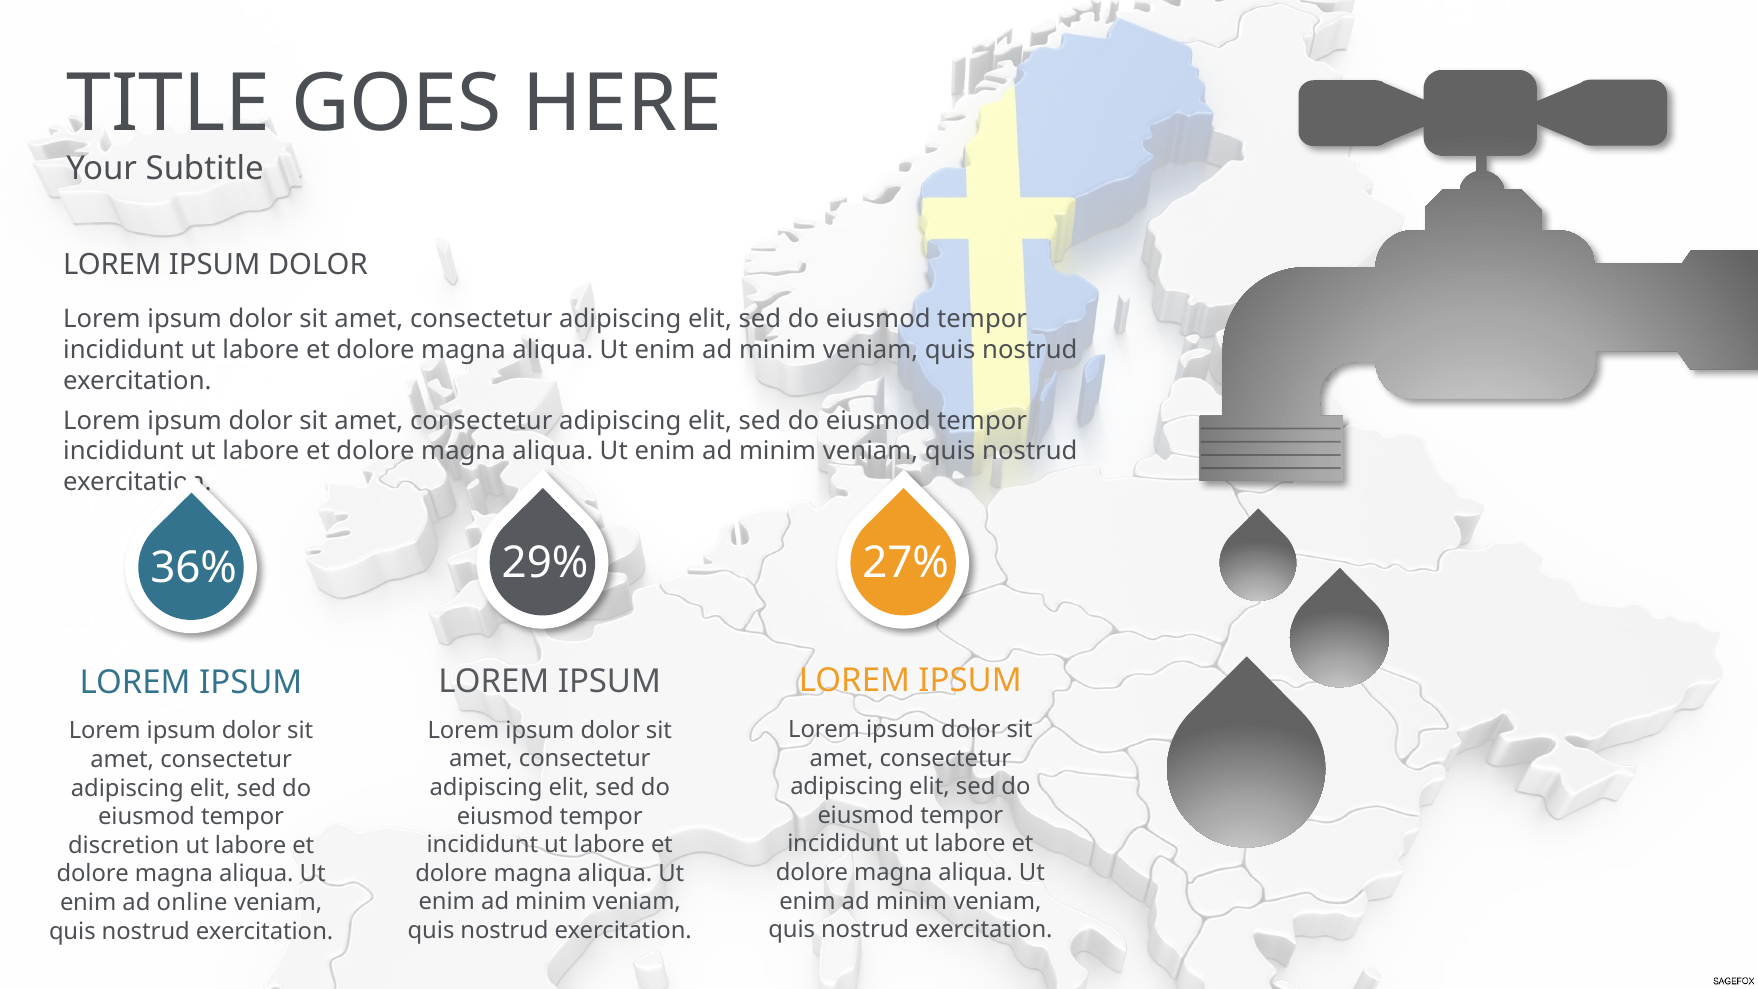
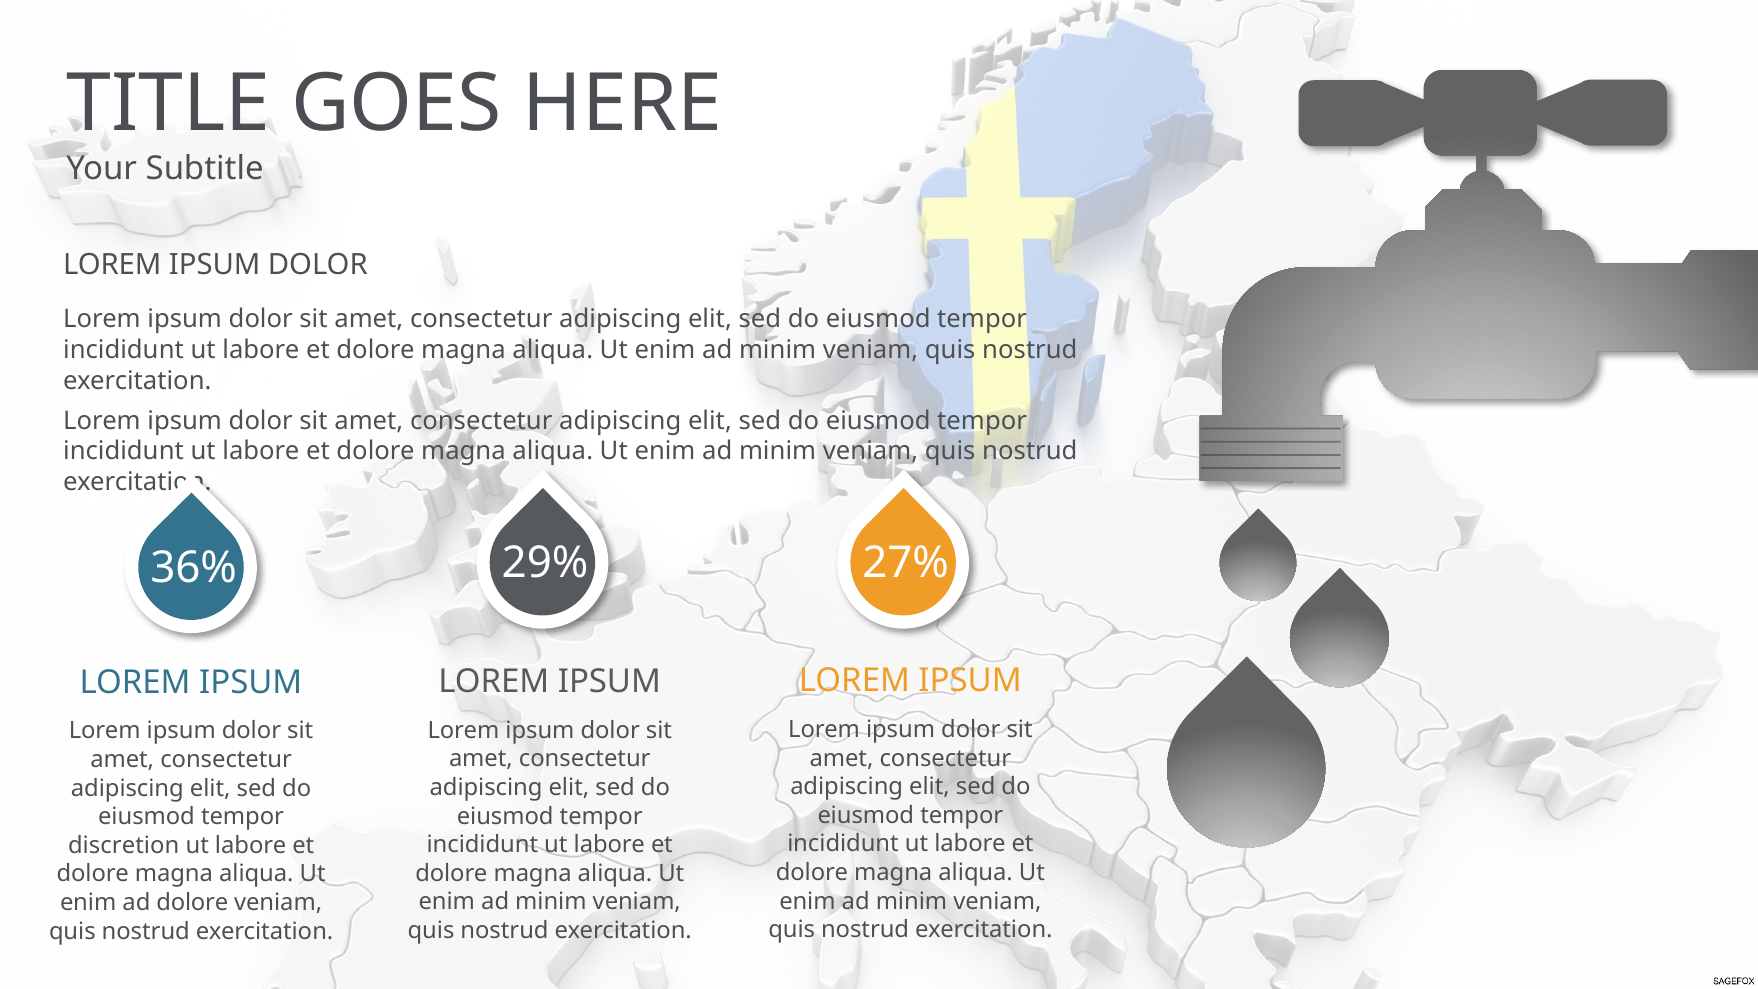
ad online: online -> dolore (192, 903)
